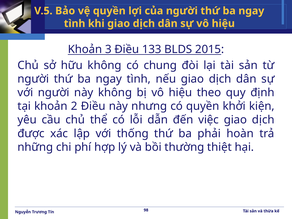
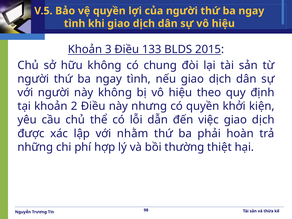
thống: thống -> nhằm (133, 133)
